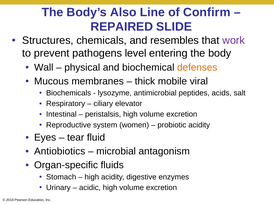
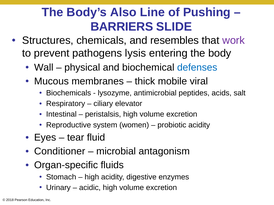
Confirm: Confirm -> Pushing (207, 12)
REPAIRED: REPAIRED -> BARRIERS (122, 27)
level: level -> lysis (136, 53)
defenses colour: orange -> blue (197, 68)
Antiobiotics: Antiobiotics -> Conditioner (60, 152)
